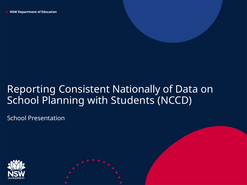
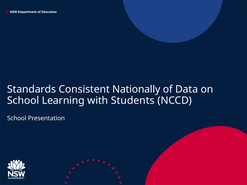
Reporting: Reporting -> Standards (32, 89)
Planning: Planning -> Learning (63, 101)
